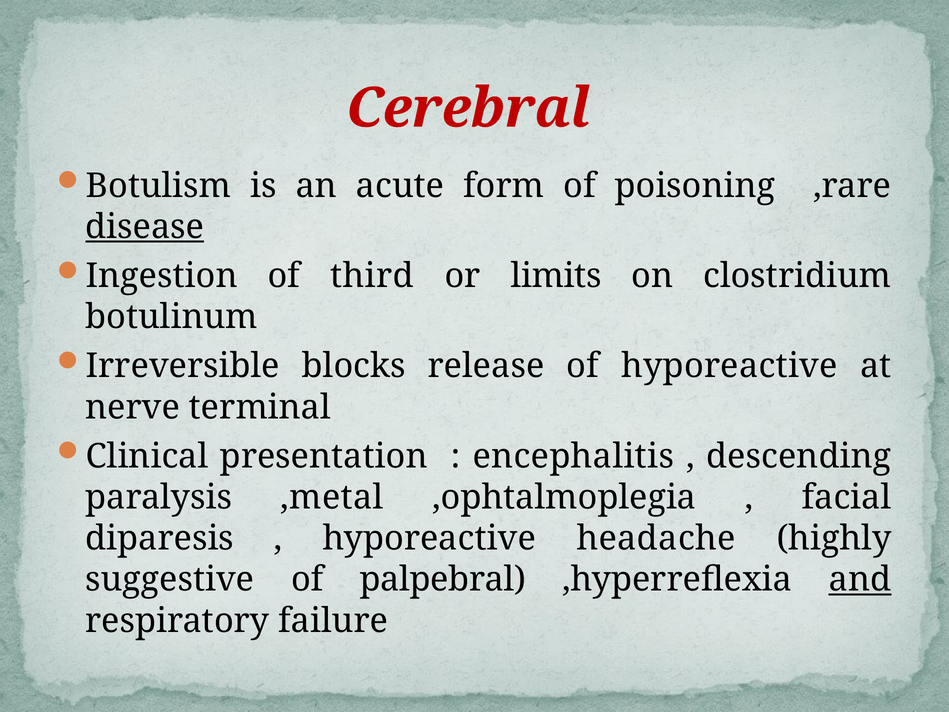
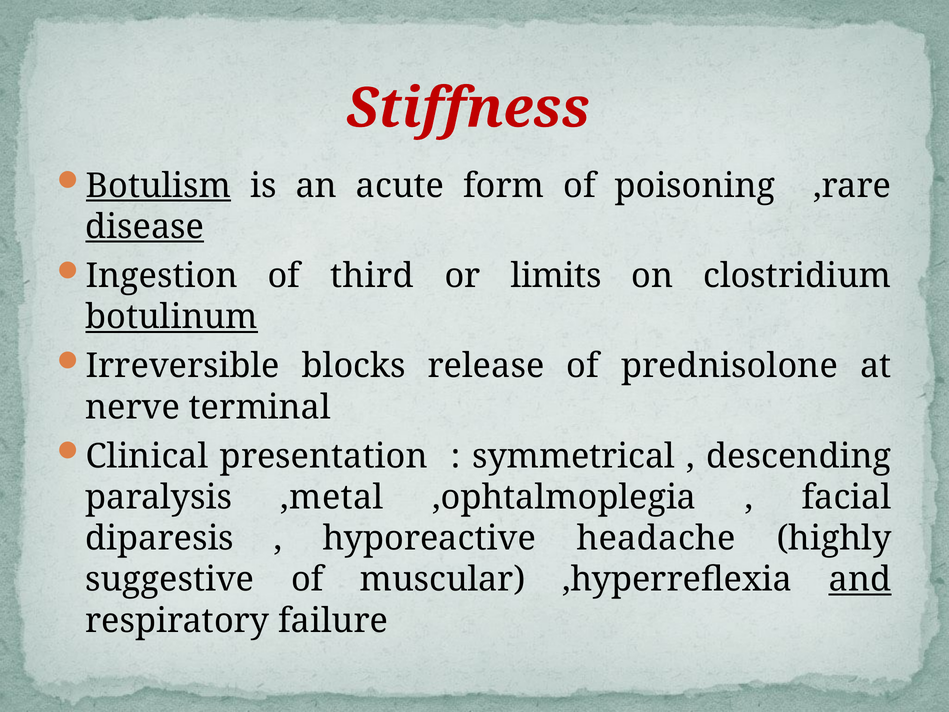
Cerebral: Cerebral -> Stiffness (468, 108)
Botulism underline: none -> present (159, 186)
botulinum underline: none -> present (172, 317)
of hyporeactive: hyporeactive -> prednisolone (729, 366)
encephalitis: encephalitis -> symmetrical (574, 456)
palpebral: palpebral -> muscular (443, 579)
